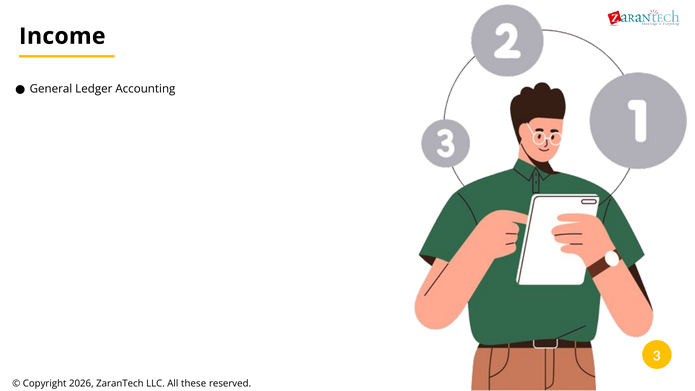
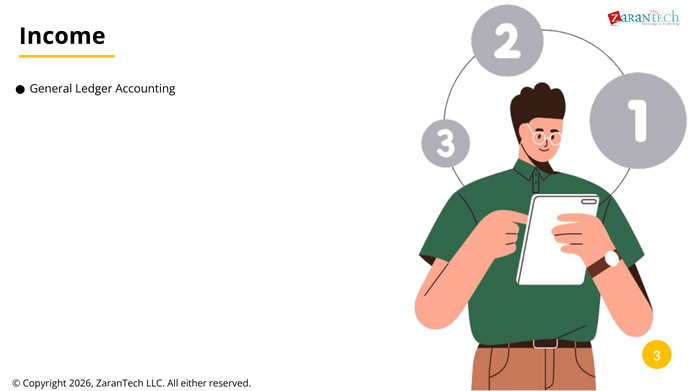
these: these -> either (194, 383)
